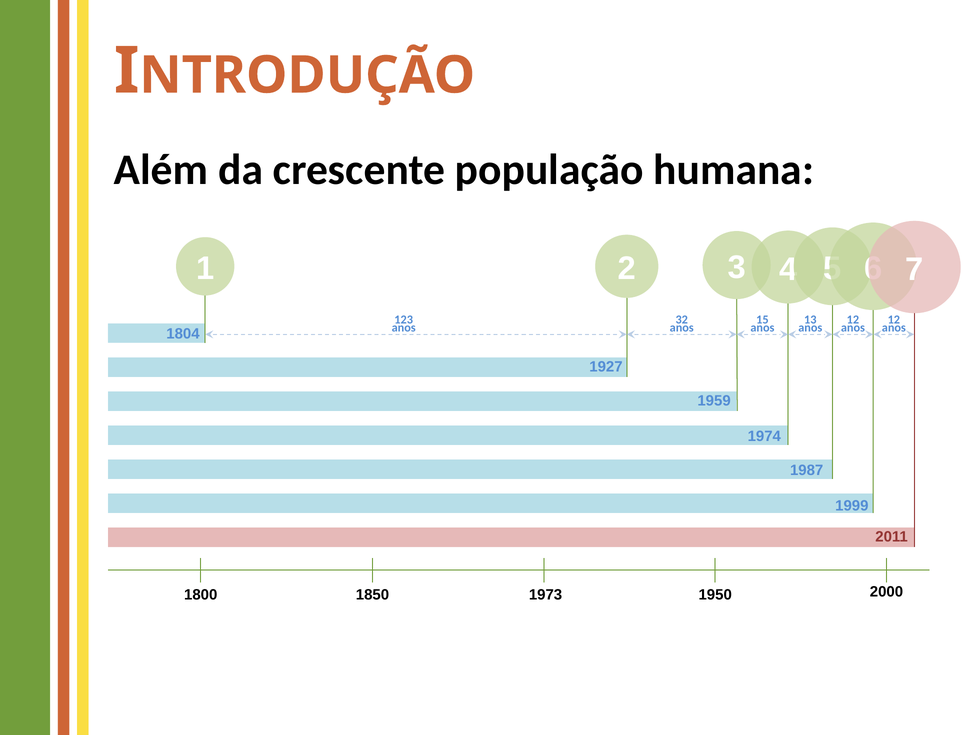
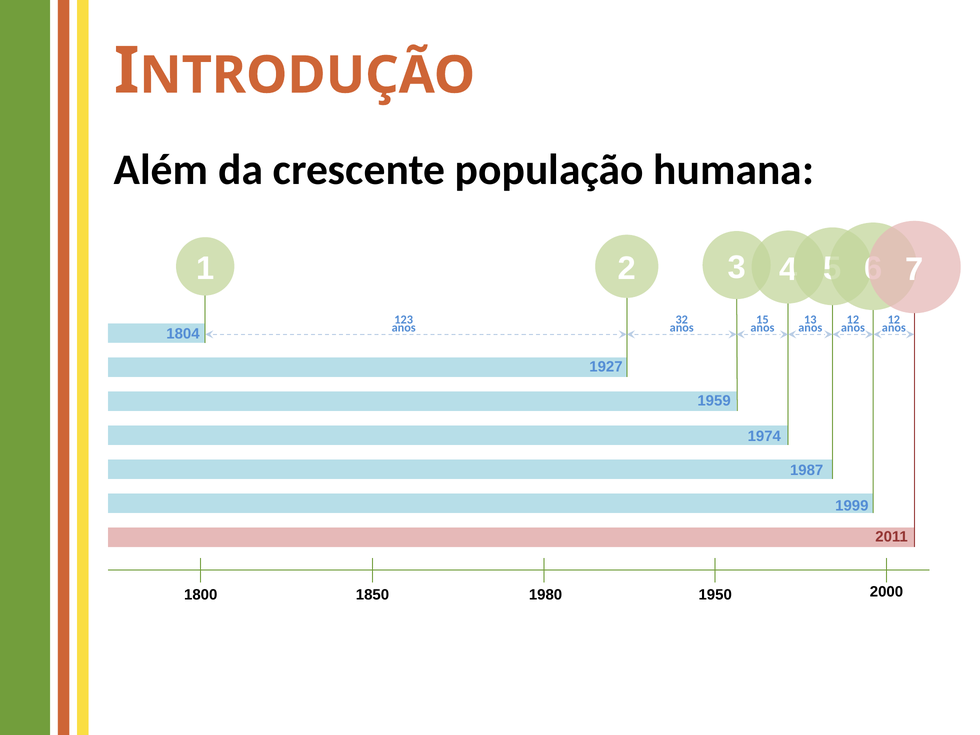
1973: 1973 -> 1980 (546, 595)
